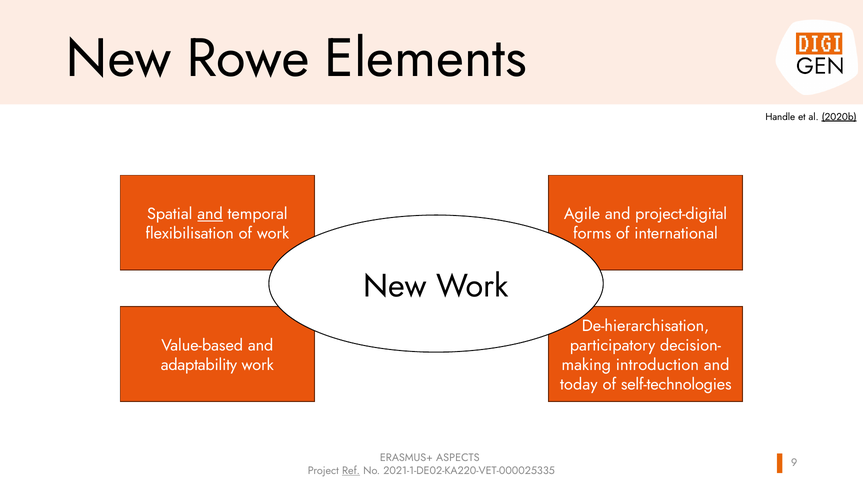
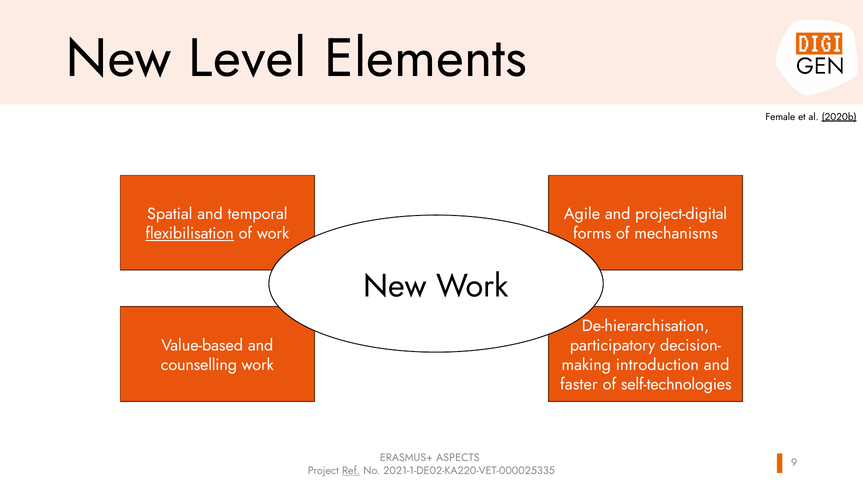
Rowe: Rowe -> Level (248, 58)
Handle: Handle -> Female (780, 117)
and underline: present -> none (210, 214)
flexibilisation underline: none -> present (190, 233)
international: international -> mechanisms (676, 233)
adaptability: adaptability -> counselling (199, 364)
today: today -> faster (579, 384)
